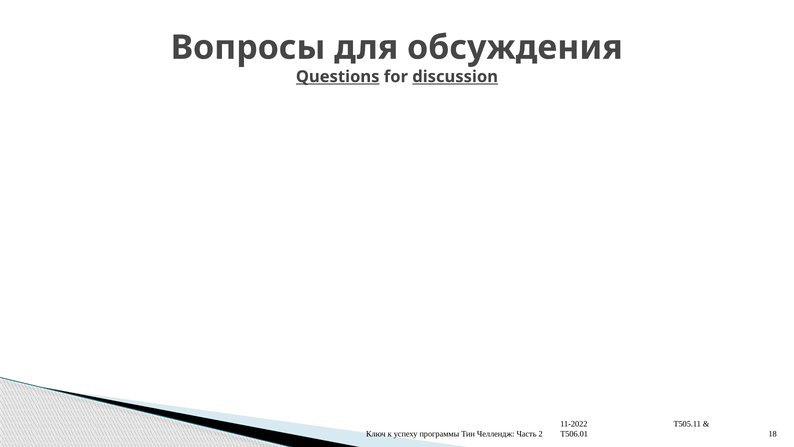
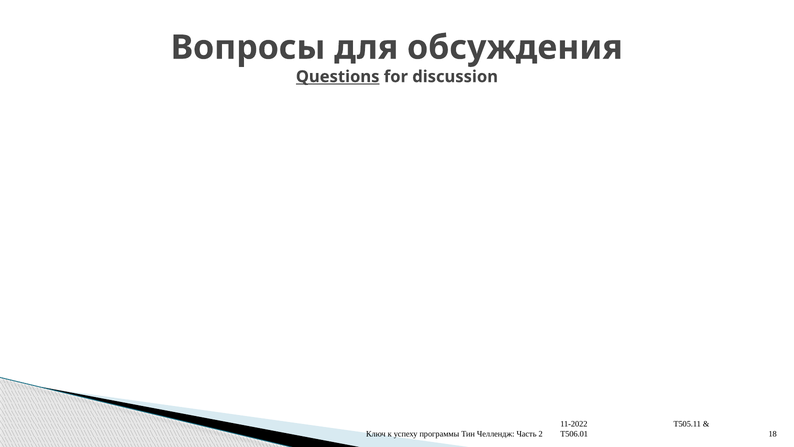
discussion underline: present -> none (455, 77)
